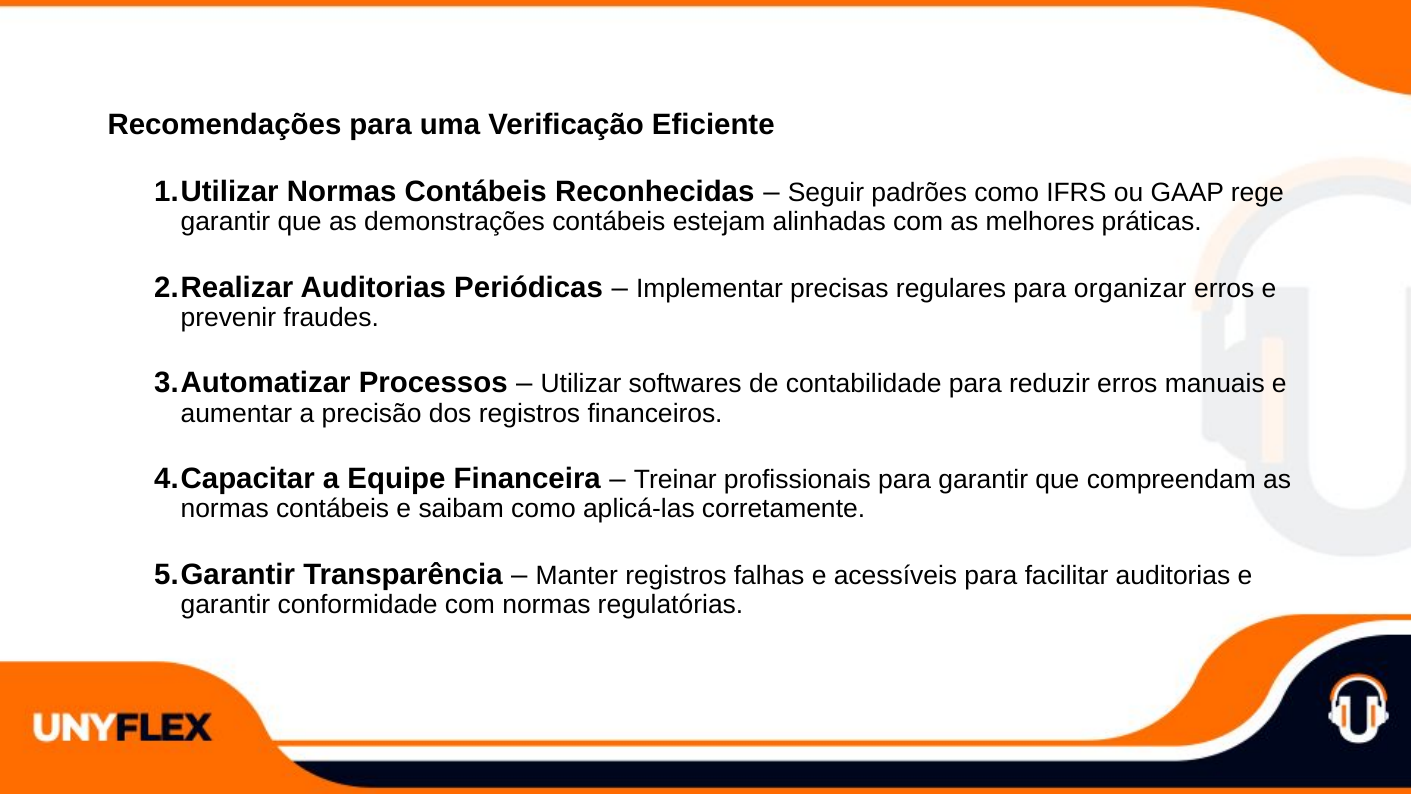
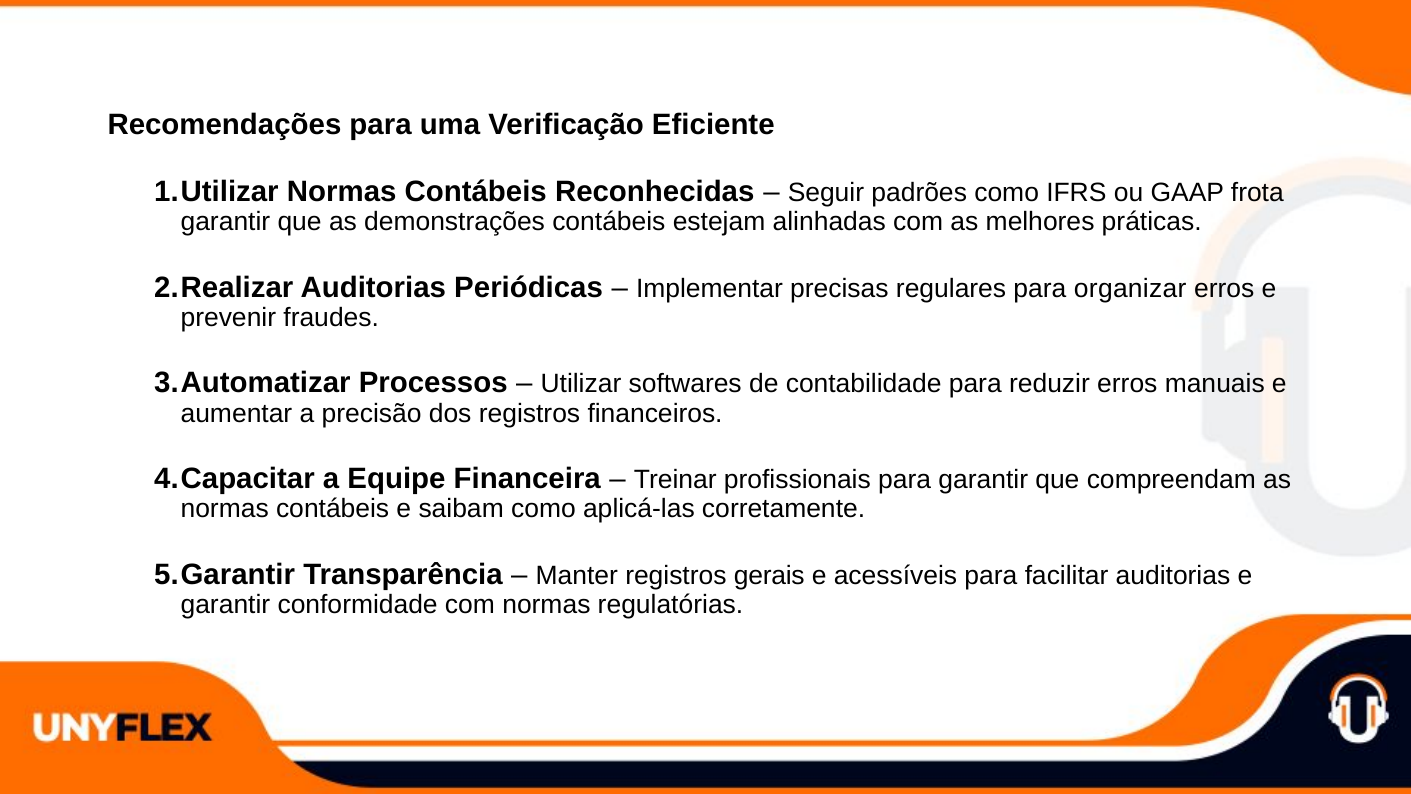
rege: rege -> frota (1257, 193)
falhas: falhas -> gerais (769, 575)
